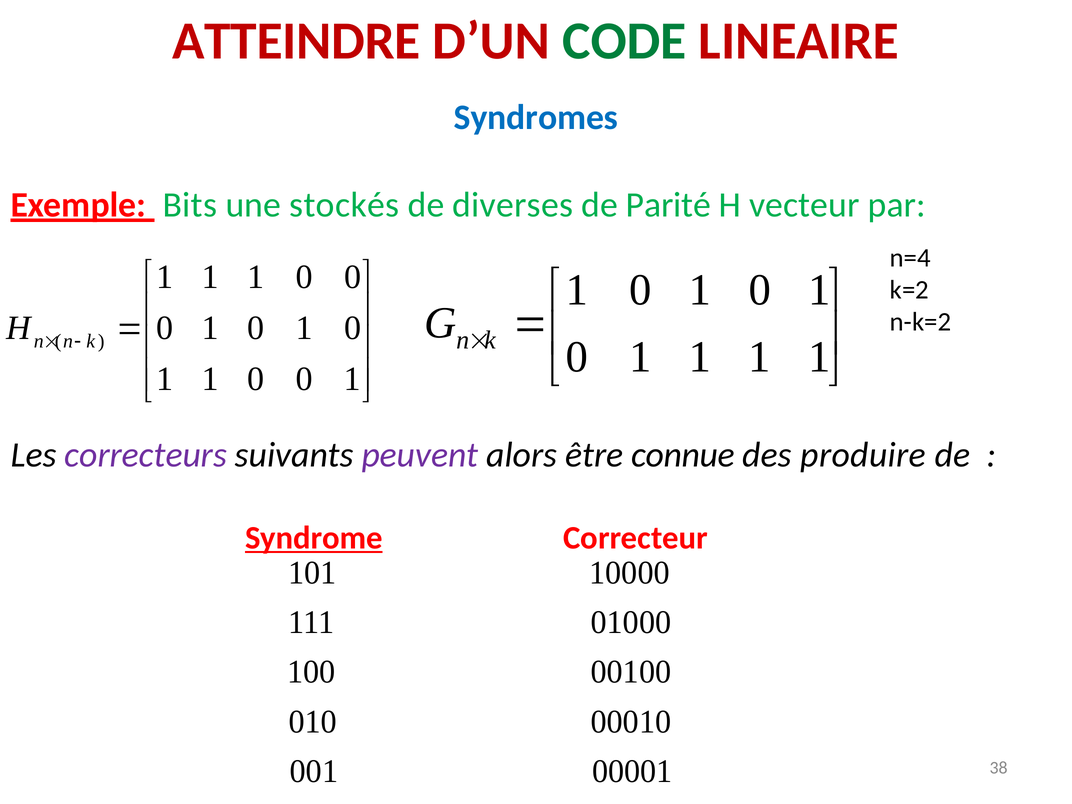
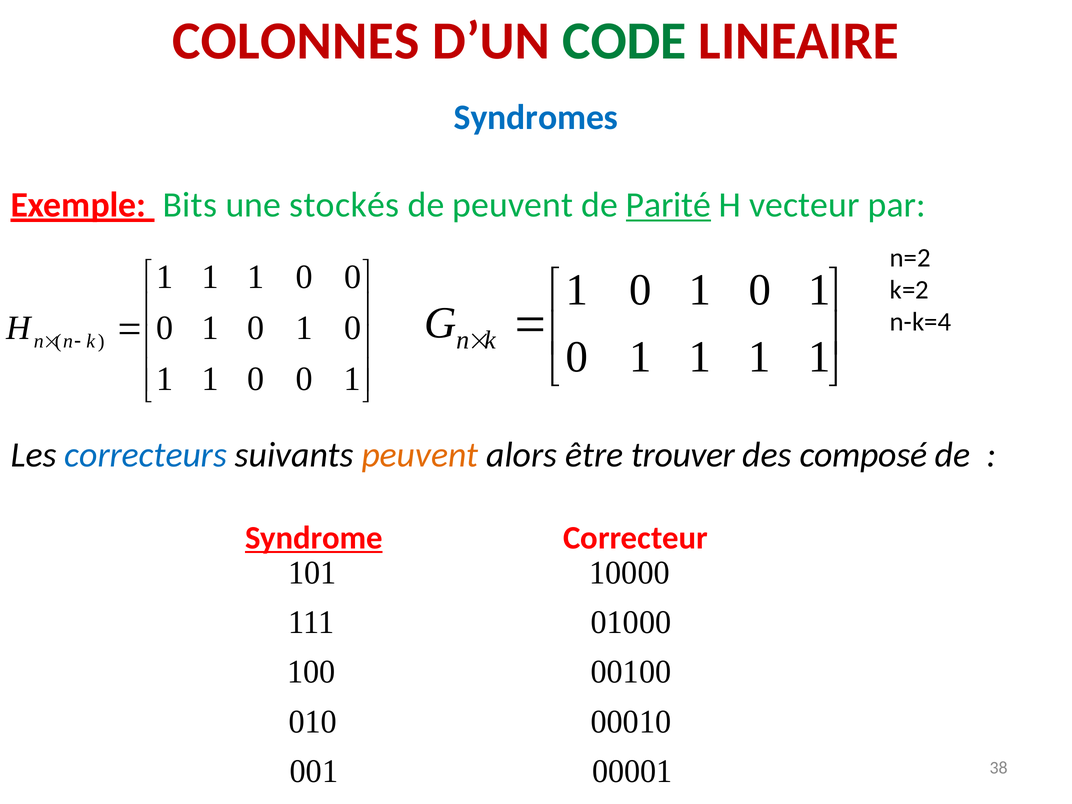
ATTEINDRE: ATTEINDRE -> COLONNES (296, 41)
de diverses: diverses -> peuvent (513, 205)
Parité underline: none -> present (668, 205)
n=4: n=4 -> n=2 (910, 258)
n-k=2: n-k=2 -> n-k=4 (921, 322)
correcteurs colour: purple -> blue (146, 455)
peuvent colour: purple -> orange (420, 455)
connue: connue -> trouver (683, 455)
produire: produire -> composé (863, 455)
